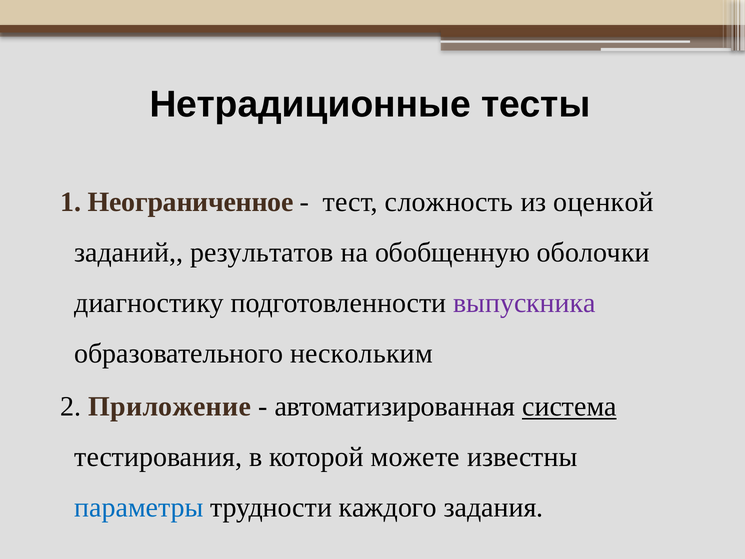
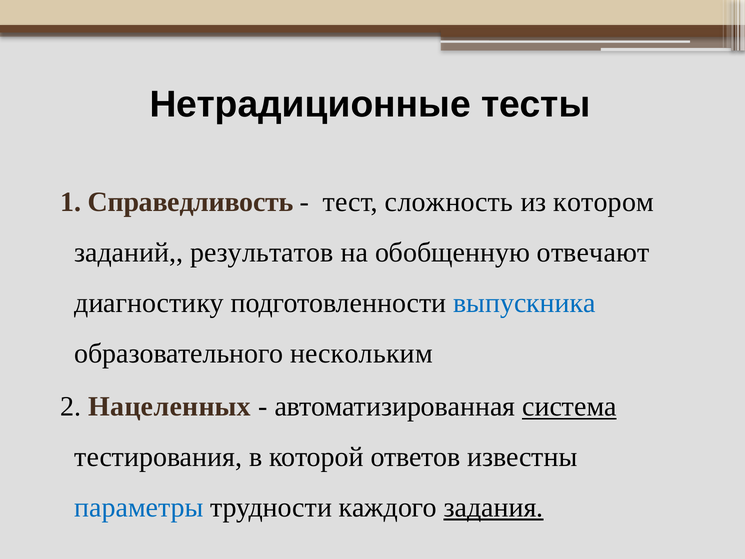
Неограниченное: Неограниченное -> Справедливость (191, 202)
оценкой: оценкой -> котором (604, 202)
оболочки: оболочки -> отвечают (593, 252)
выпускника colour: purple -> blue (524, 303)
Приложение: Приложение -> Нацеленных (170, 407)
можете: можете -> ответов (415, 457)
задания underline: none -> present (494, 507)
